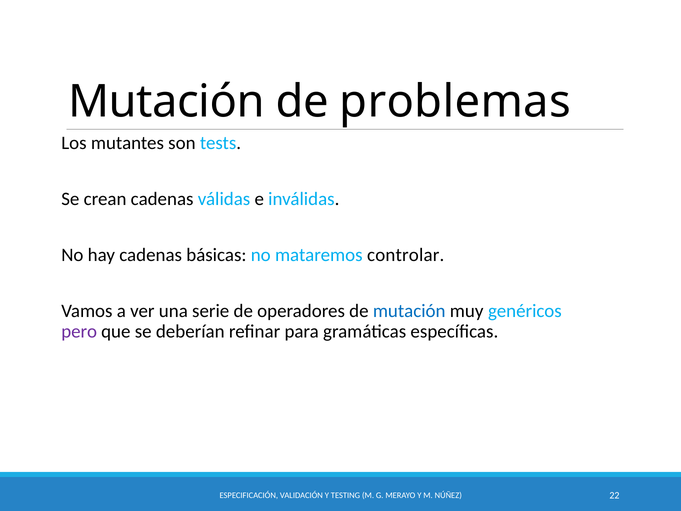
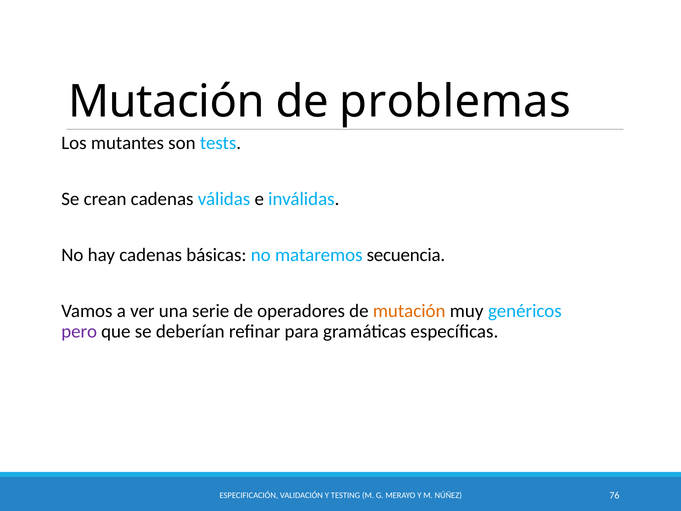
controlar: controlar -> secuencia (406, 255)
mutación colour: blue -> orange (409, 311)
22: 22 -> 76 (614, 495)
